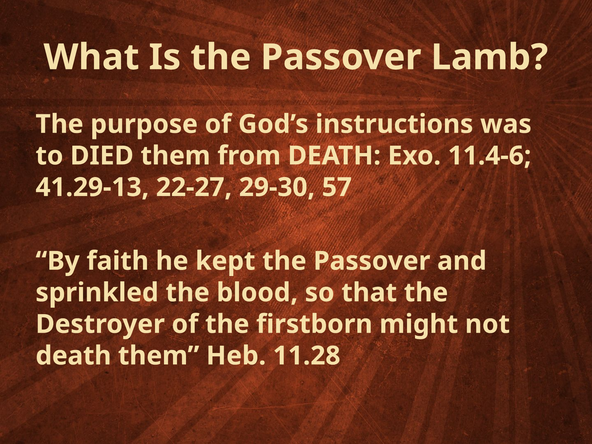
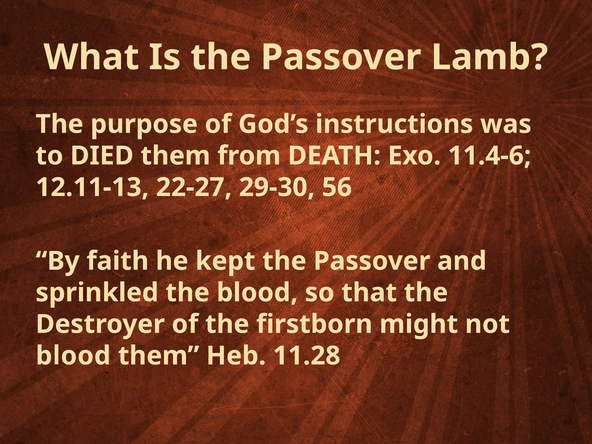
41.29-13: 41.29-13 -> 12.11-13 (92, 187)
57: 57 -> 56 (337, 187)
death: death -> blood (73, 356)
